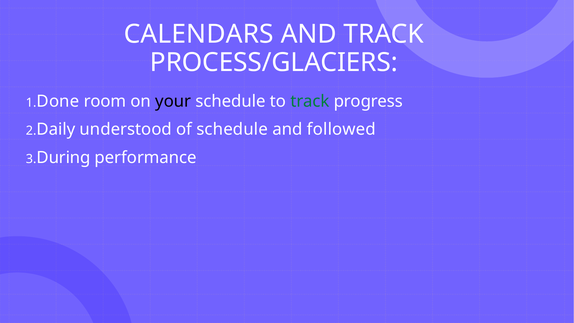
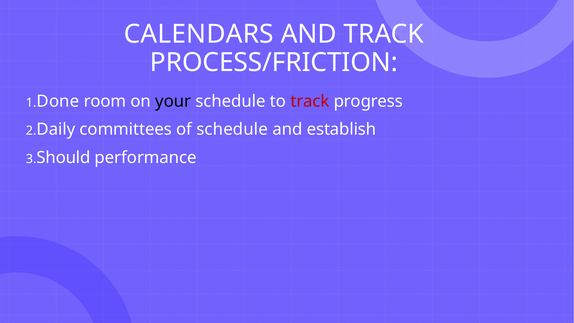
PROCESS/GLACIERS: PROCESS/GLACIERS -> PROCESS/FRICTION (274, 62)
track colour: green -> red (310, 101)
understood: understood -> committees (126, 129)
followed: followed -> establish (341, 129)
During: During -> Should (63, 157)
